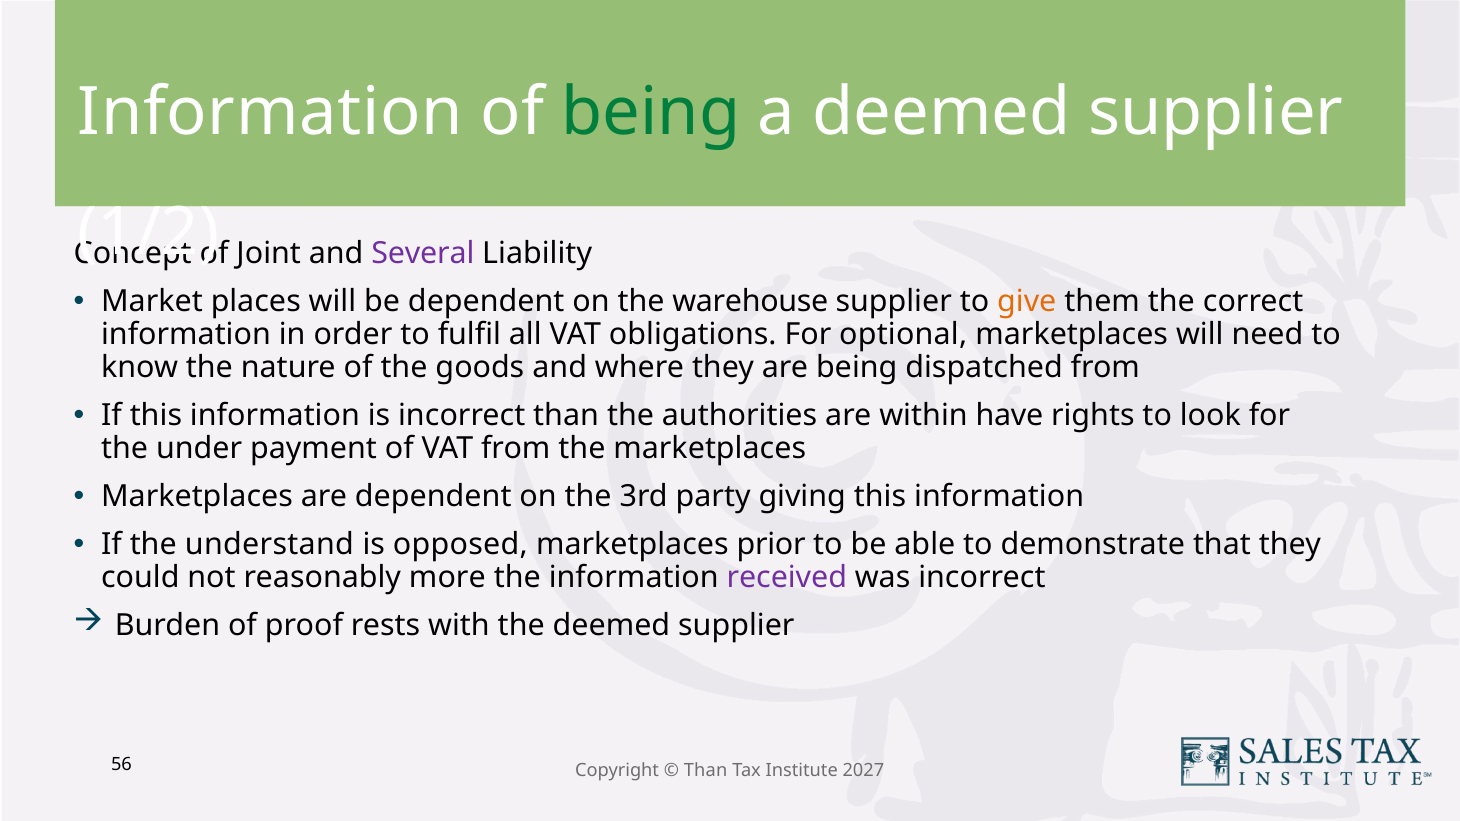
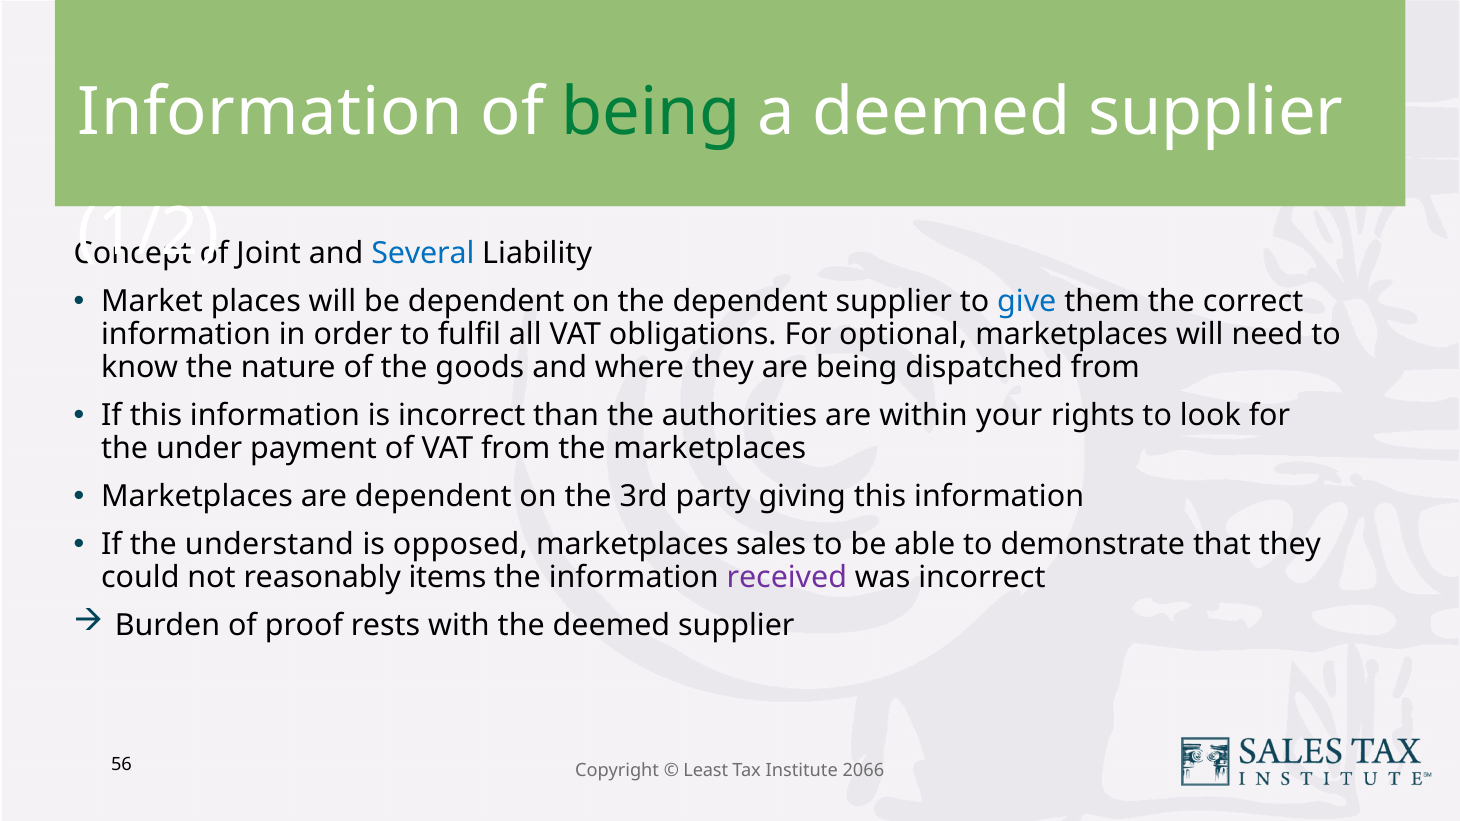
Several colour: purple -> blue (423, 254)
the warehouse: warehouse -> dependent (750, 302)
give colour: orange -> blue (1027, 302)
have: have -> your (1009, 416)
prior: prior -> sales (771, 545)
more: more -> items (448, 577)
Than: Than -> Least (706, 770)
2027: 2027 -> 2066 (863, 770)
